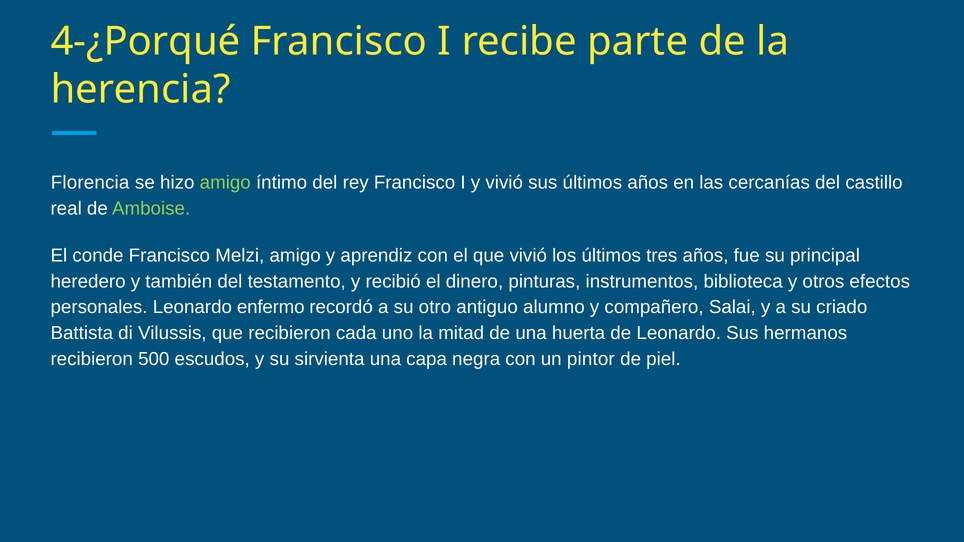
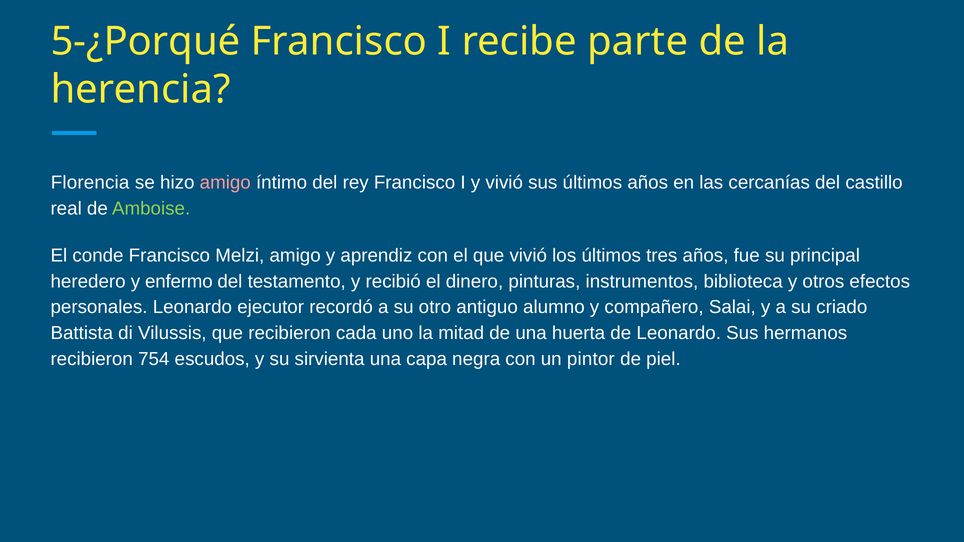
4-¿Porqué: 4-¿Porqué -> 5-¿Porqué (145, 41)
amigo colour: light green -> pink (225, 183)
también: también -> enfermo (179, 282)
enfermo: enfermo -> ejecutor (271, 307)
500: 500 -> 754 (154, 359)
